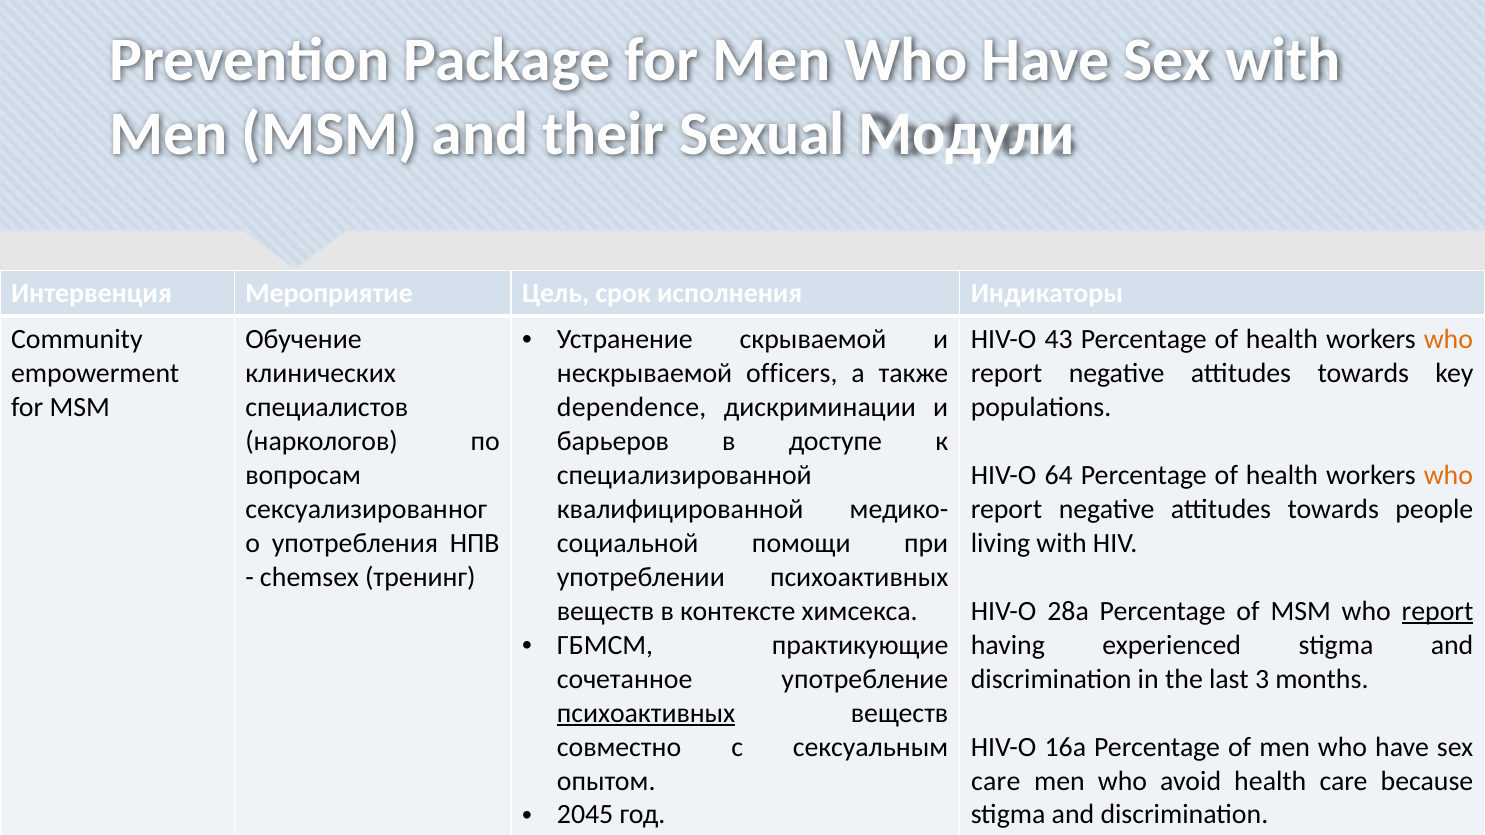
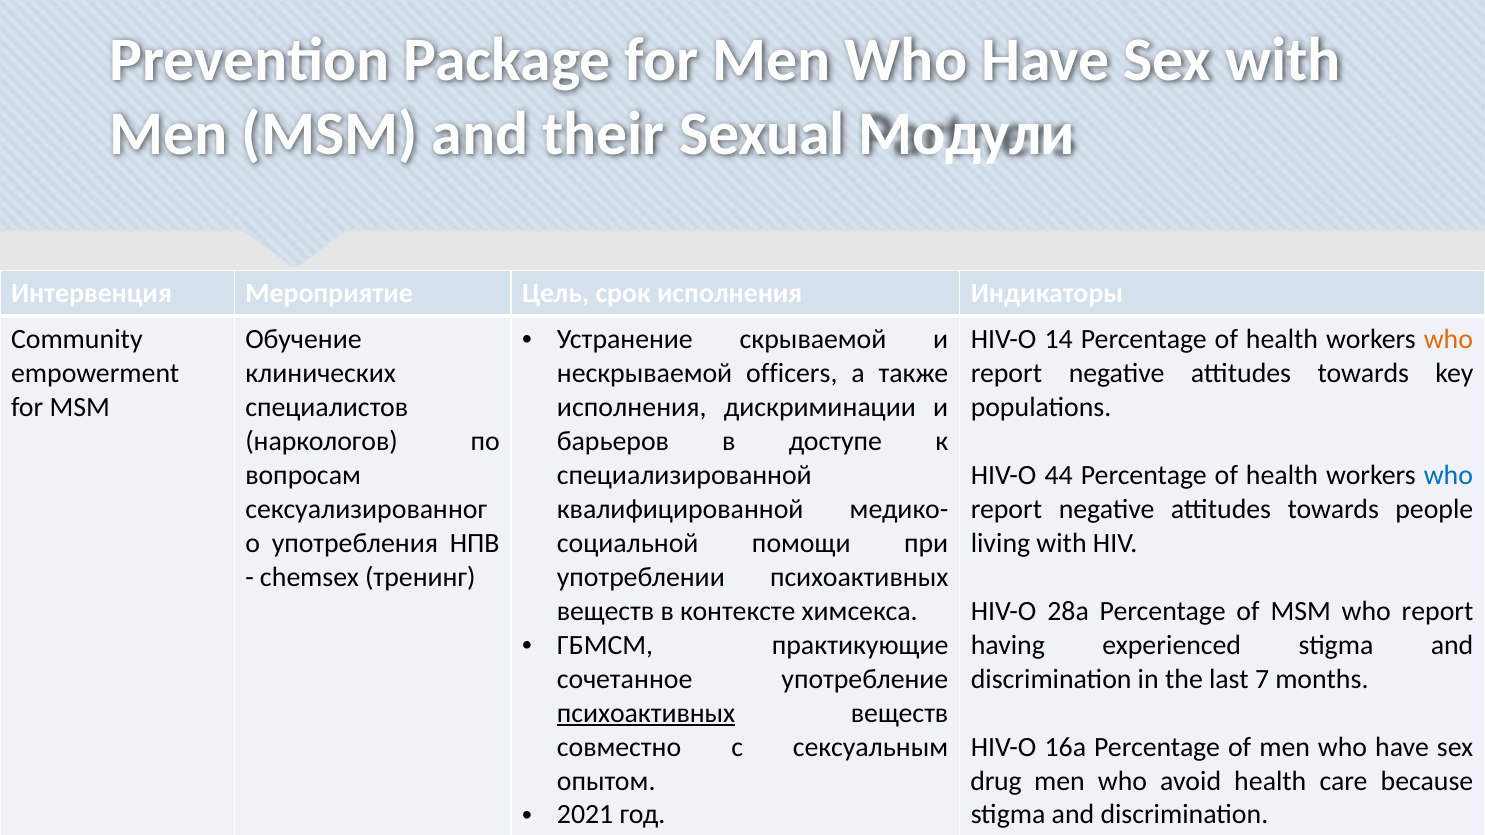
43: 43 -> 14 (1059, 339)
dependence: dependence -> исполнения (632, 407)
64: 64 -> 44 (1059, 475)
who colour: orange -> blue (1448, 475)
report underline: present -> none (1438, 611)
3: 3 -> 7 (1262, 679)
care: care -> drug (996, 781)
2045: 2045 -> 2021 (585, 815)
